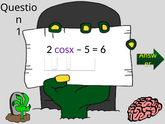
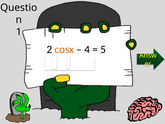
cosx colour: purple -> orange (64, 49)
5: 5 -> 4 (87, 49)
6: 6 -> 5 (103, 49)
